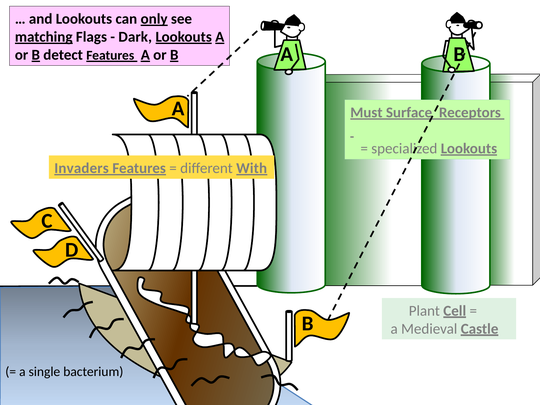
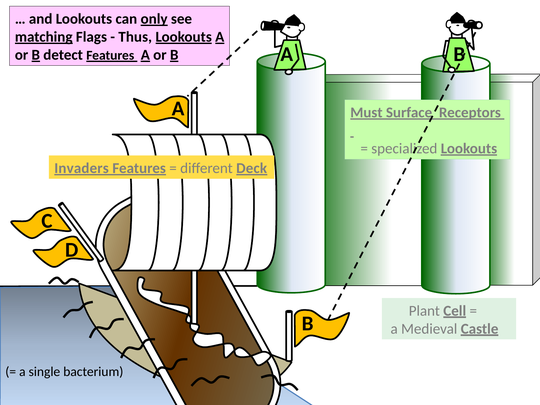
Dark: Dark -> Thus (135, 37)
With: With -> Deck (252, 168)
